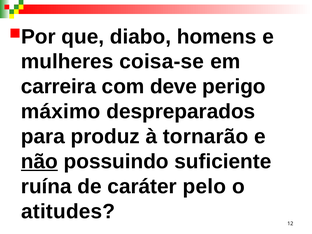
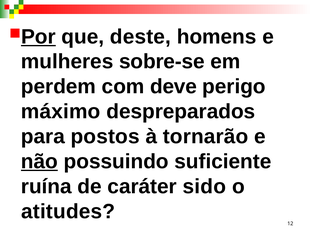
Por underline: none -> present (38, 37)
diabo: diabo -> deste (140, 37)
coisa-se: coisa-se -> sobre-se (162, 62)
carreira: carreira -> perdem (58, 87)
produz: produz -> postos (105, 137)
pelo: pelo -> sido (204, 186)
